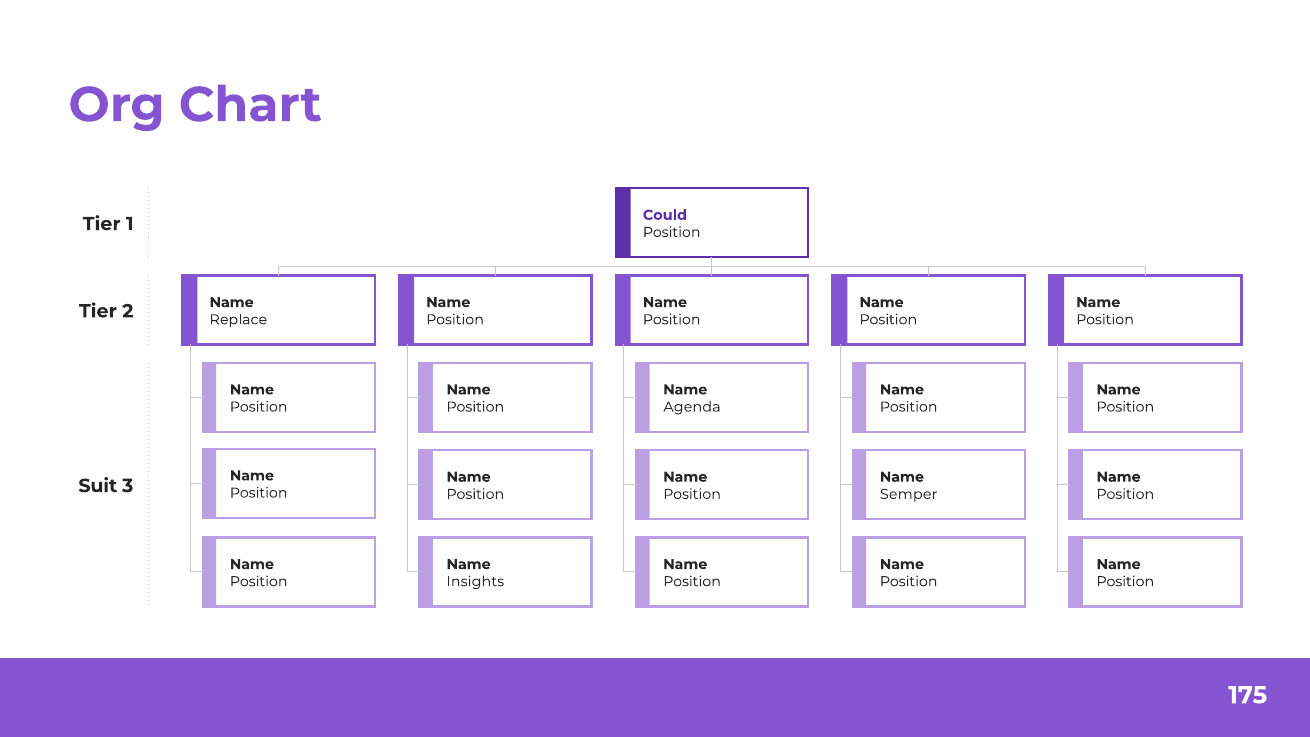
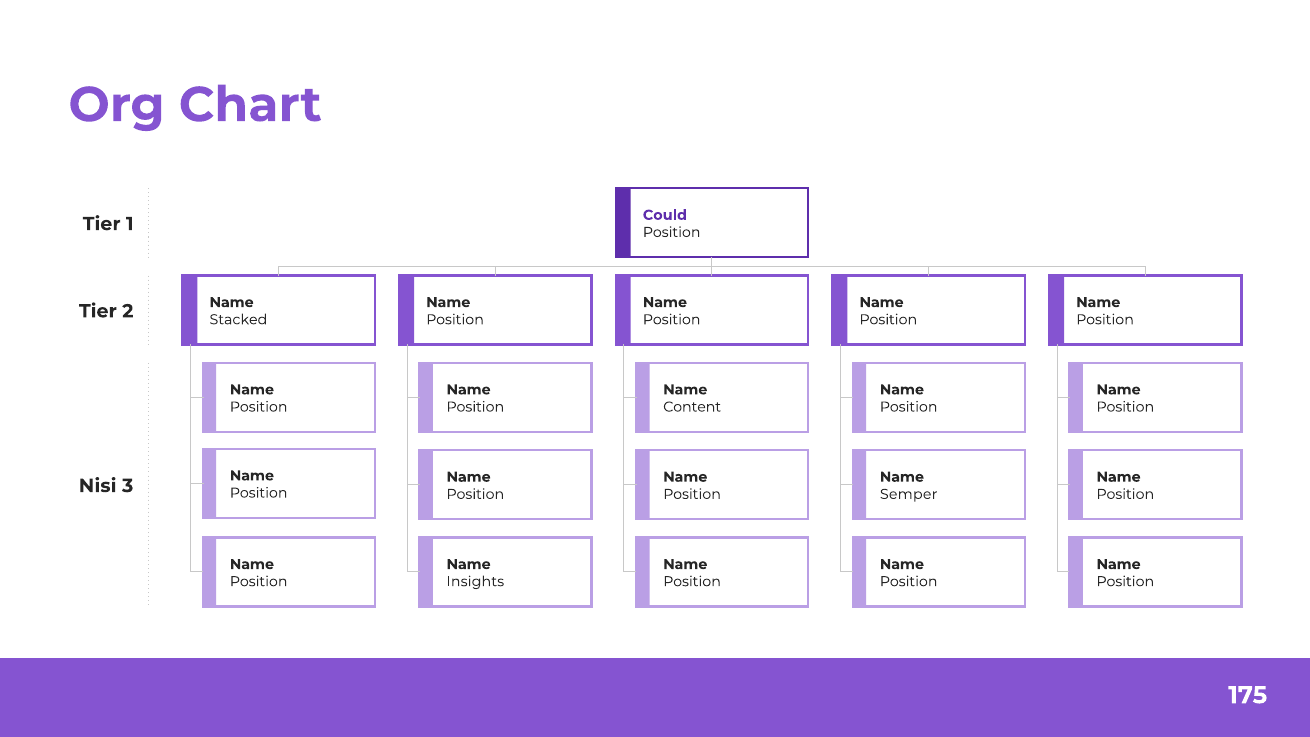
Replace: Replace -> Stacked (238, 319)
Agenda: Agenda -> Content (692, 407)
Suit: Suit -> Nisi (98, 486)
